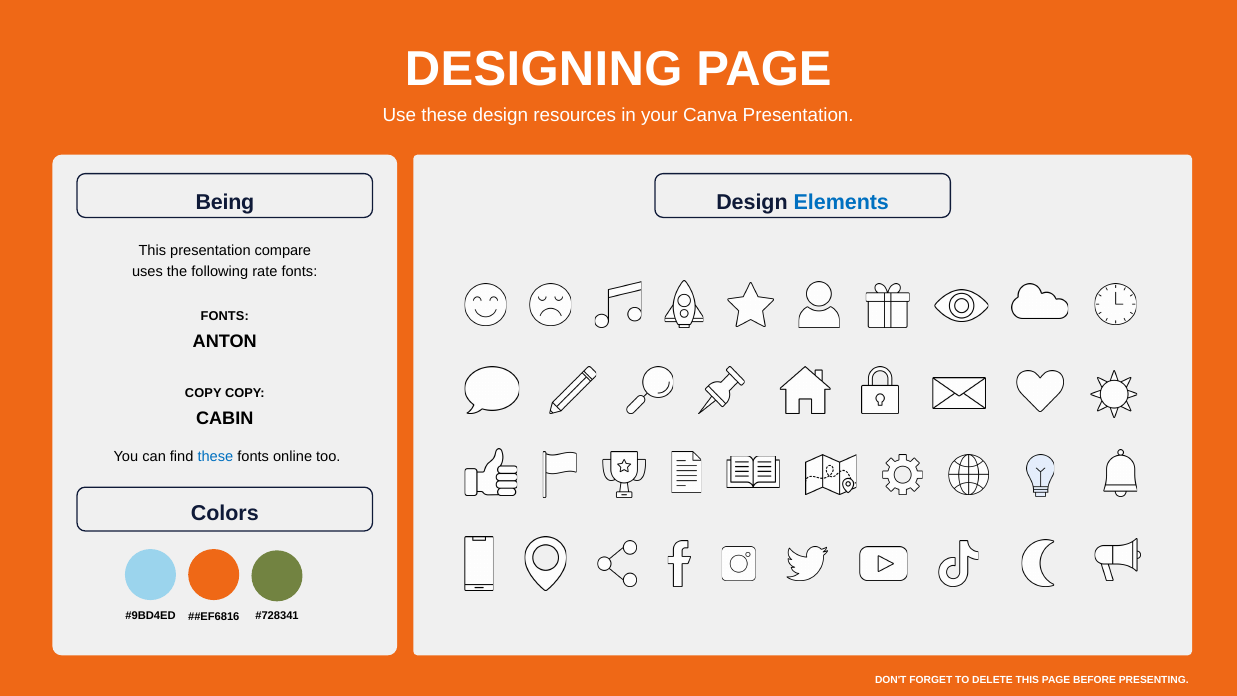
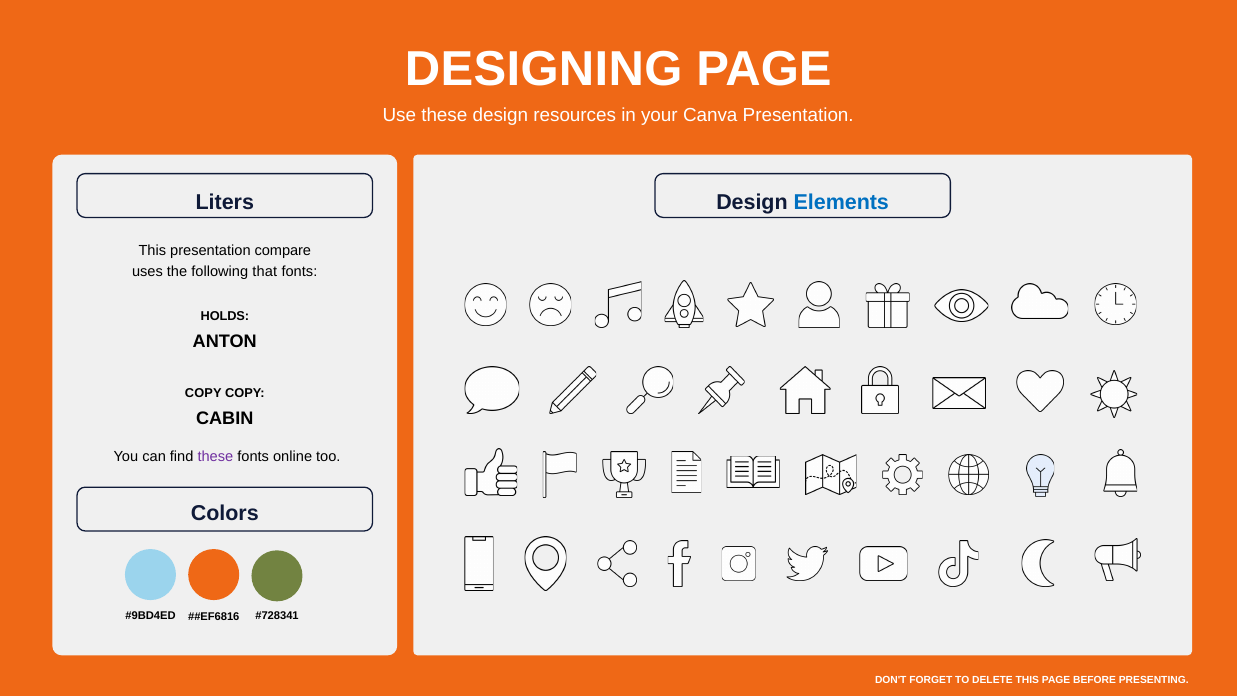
Being: Being -> Liters (225, 202)
rate: rate -> that (265, 272)
FONTS: FONTS -> HOLDS (225, 316)
these colour: blue -> purple (215, 457)
